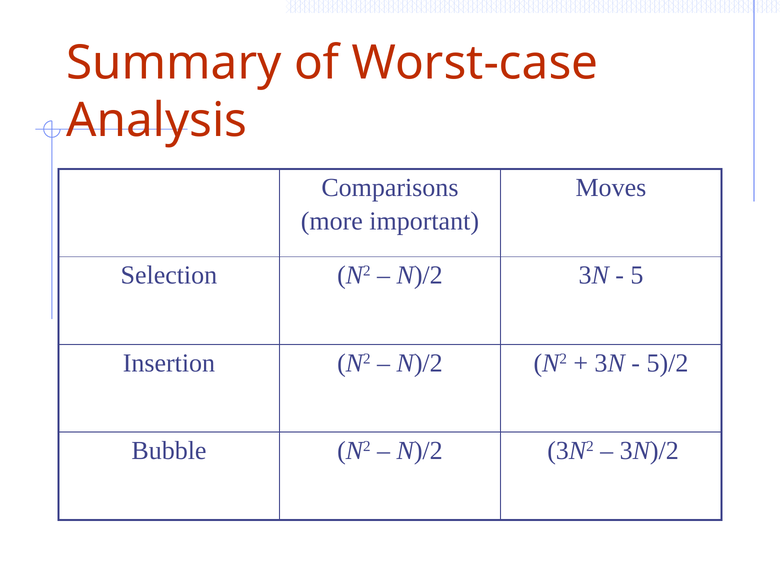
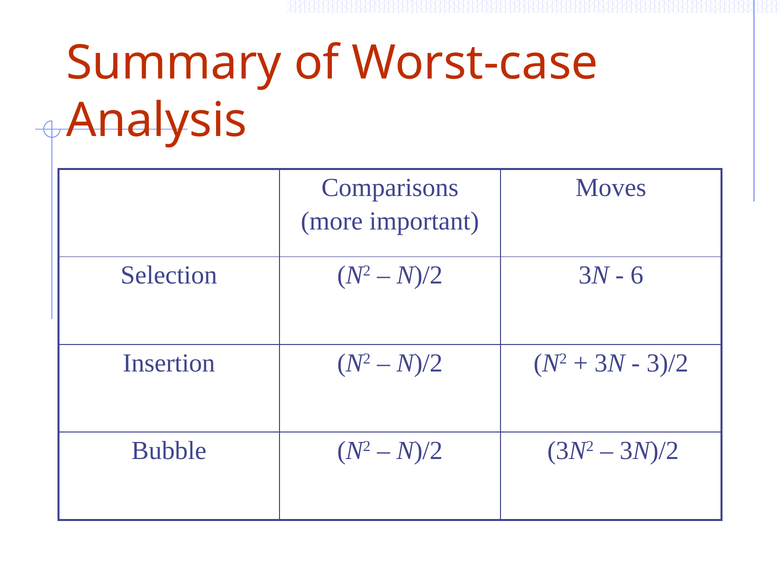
5: 5 -> 6 (637, 275)
5)/2: 5)/2 -> 3)/2 (667, 363)
